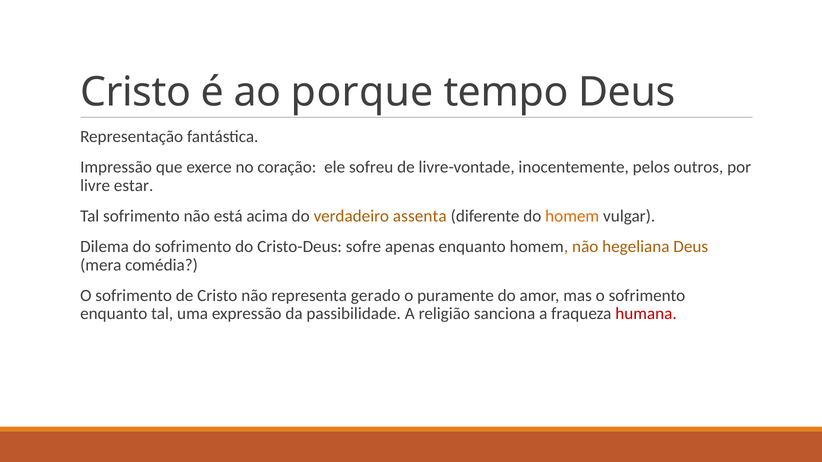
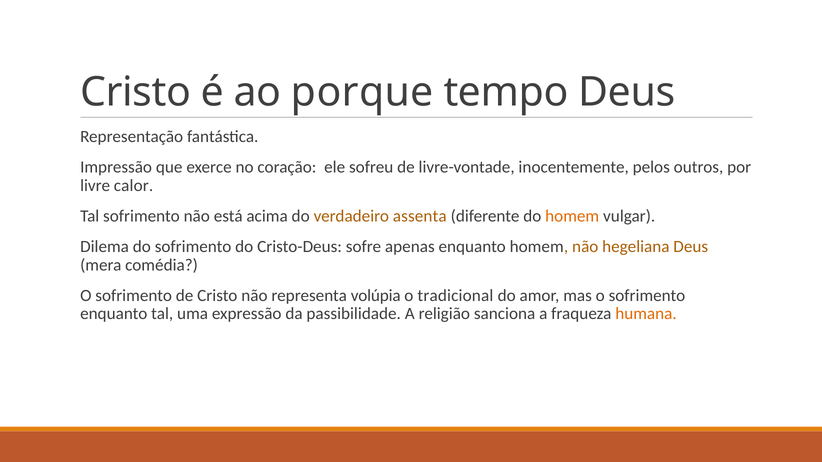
estar: estar -> calor (134, 186)
gerado: gerado -> volúpia (376, 296)
puramente: puramente -> tradicional (455, 296)
humana colour: red -> orange (646, 314)
